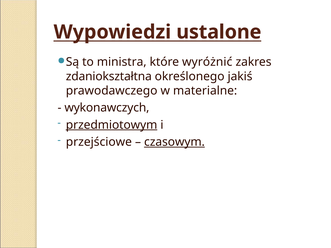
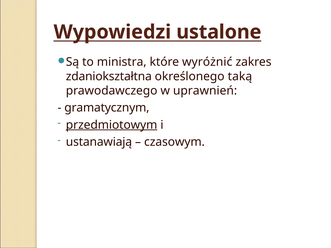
jakiś: jakiś -> taką (240, 76)
materialne: materialne -> uprawnień (205, 91)
wykonawczych: wykonawczych -> gramatycznym (107, 108)
przejściowe: przejściowe -> ustanawiają (99, 142)
czasowym underline: present -> none (174, 142)
